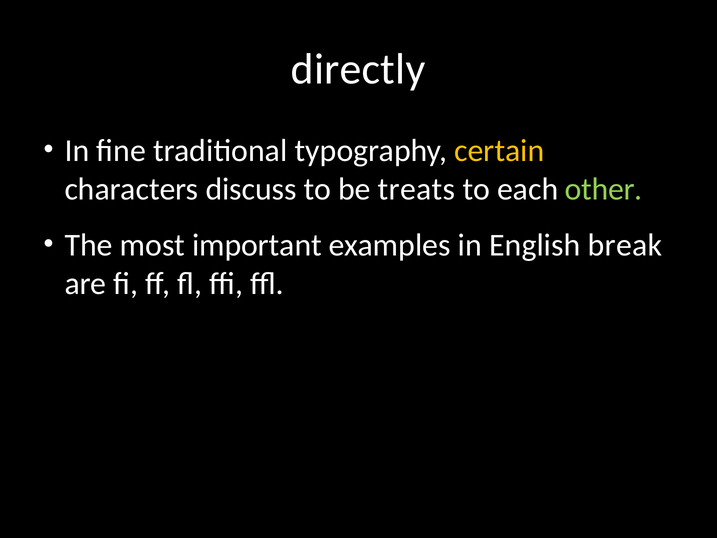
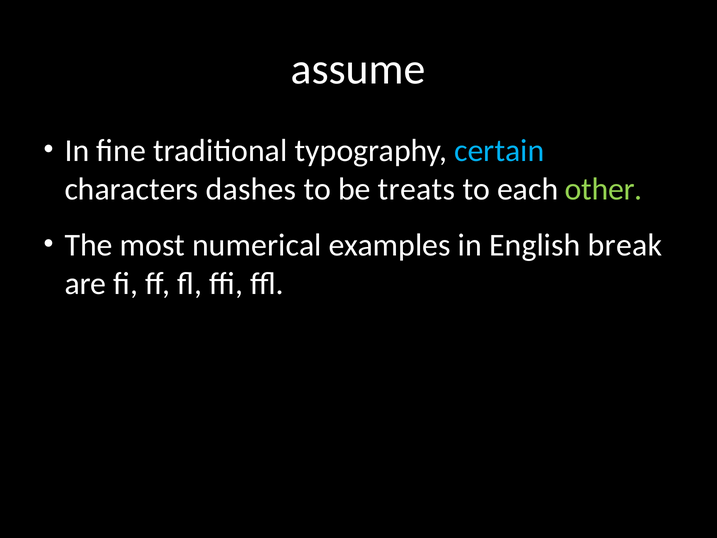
directly: directly -> assume (358, 69)
certain colour: yellow -> light blue (499, 151)
discuss: discuss -> dashes (251, 189)
important: important -> numerical (257, 245)
